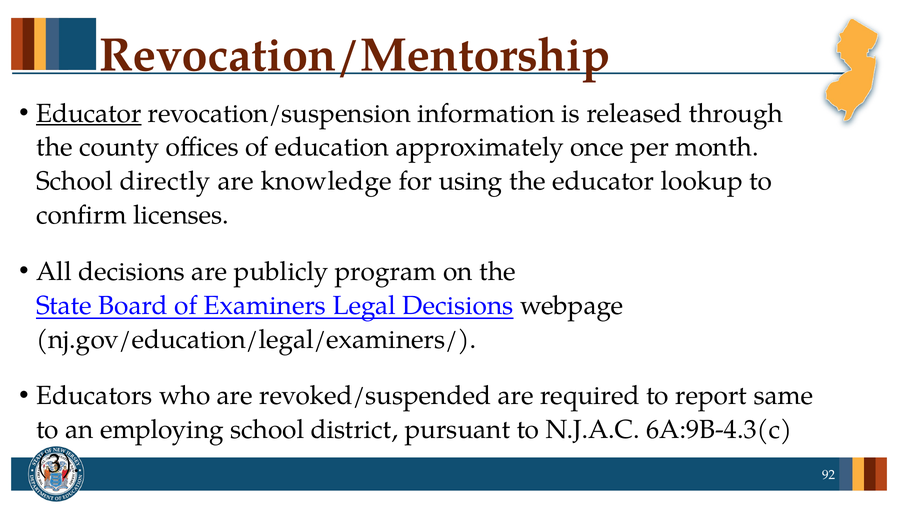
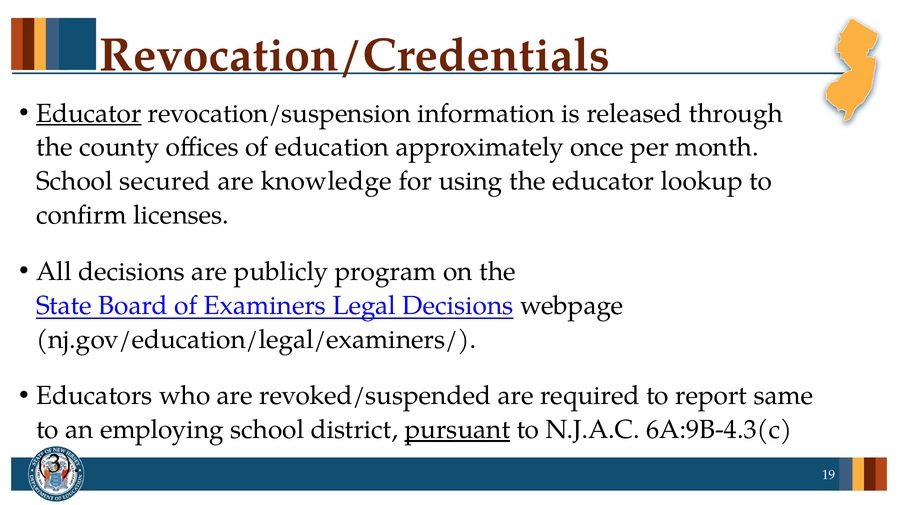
Revocation/Mentorship: Revocation/Mentorship -> Revocation/Credentials (355, 55)
directly: directly -> secured (165, 181)
pursuant underline: none -> present (457, 430)
92: 92 -> 19 (829, 475)
